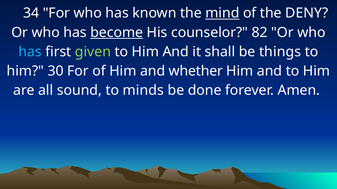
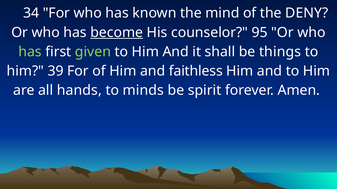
mind underline: present -> none (222, 13)
82: 82 -> 95 (260, 33)
has colour: light blue -> light green (30, 52)
30: 30 -> 39 (56, 71)
whether: whether -> faithless (196, 71)
sound: sound -> hands (79, 91)
done: done -> spirit (205, 91)
